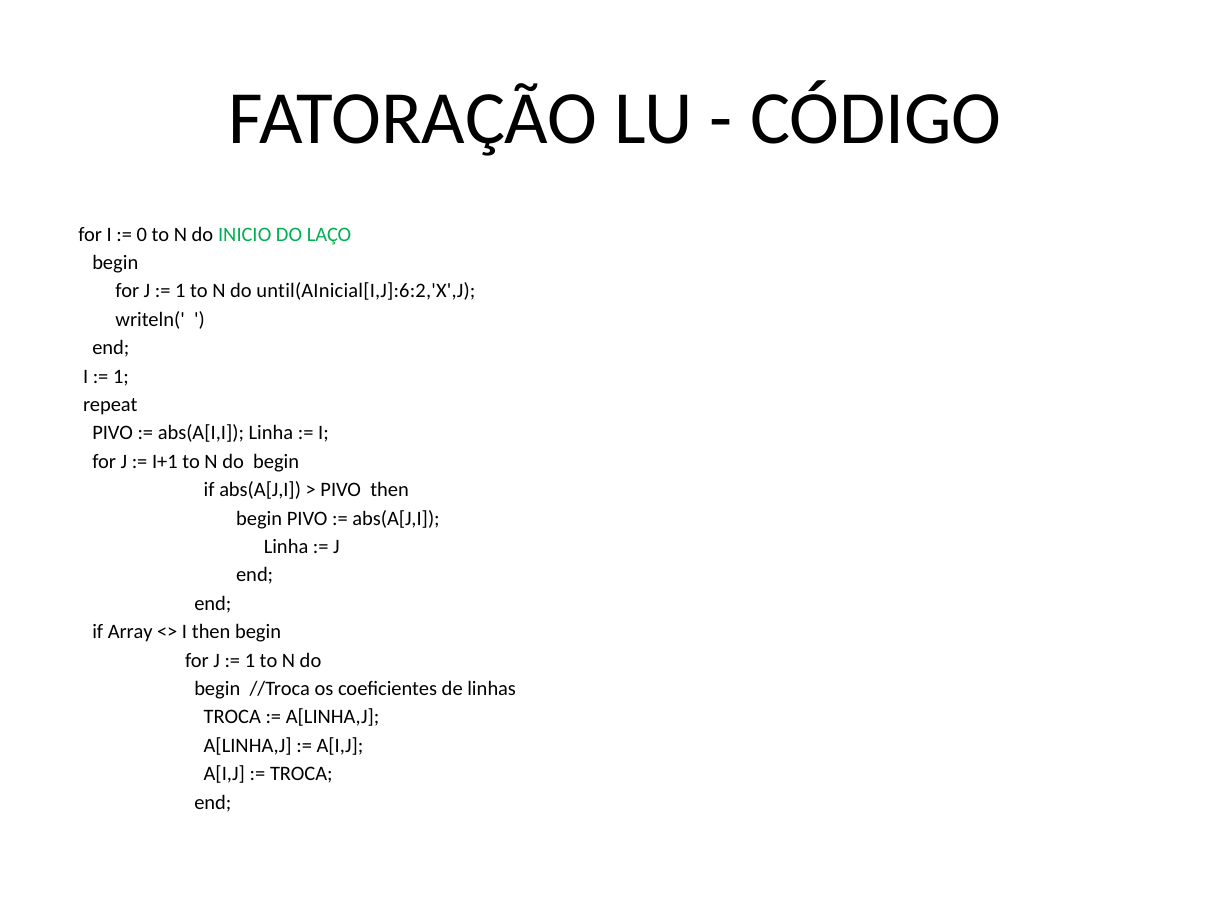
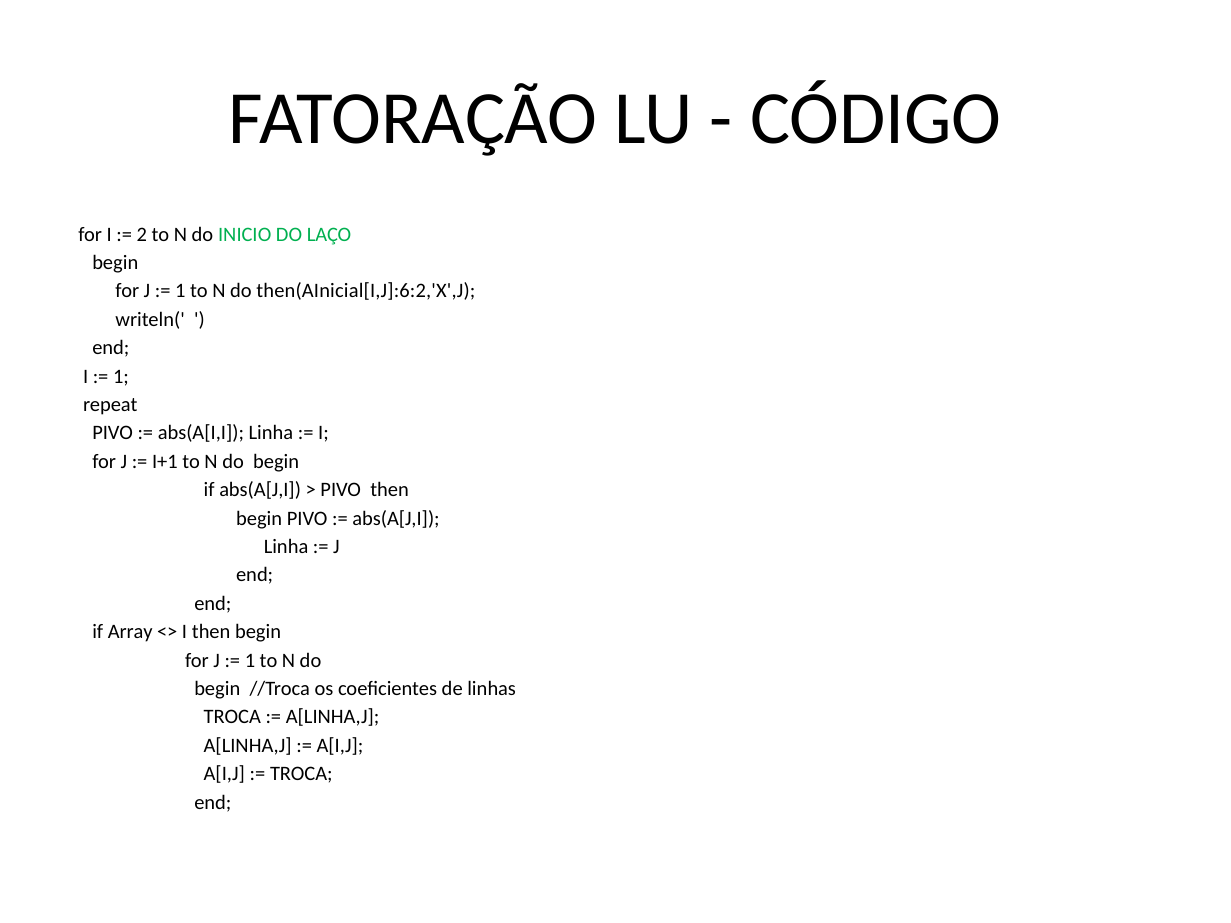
0: 0 -> 2 (142, 234)
until(AInicial[I,J]:6:2,'X',J: until(AInicial[I,J]:6:2,'X',J -> then(AInicial[I,J]:6:2,'X',J (366, 291)
